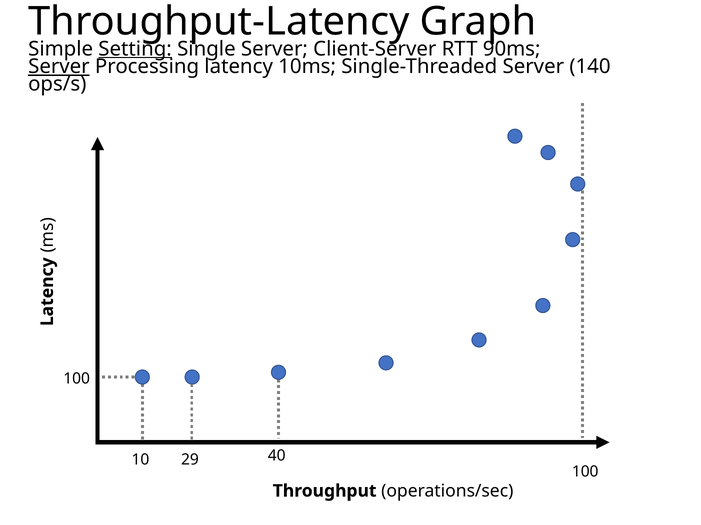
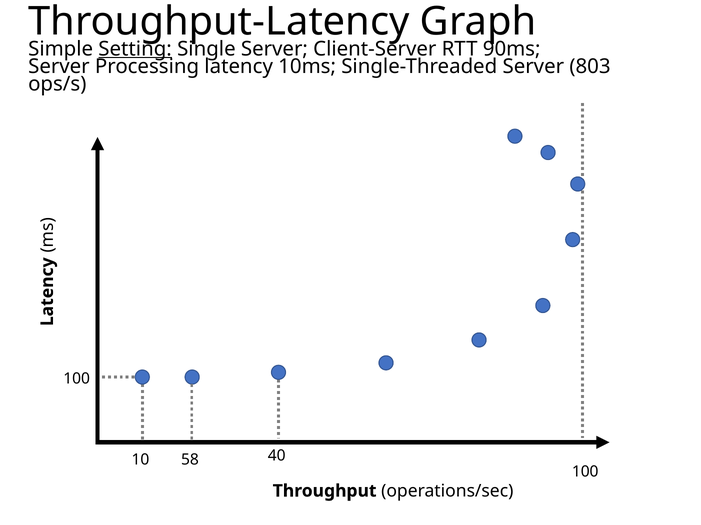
Server underline: present -> none (59, 67)
140: 140 -> 803 (590, 67)
29: 29 -> 58 (190, 460)
